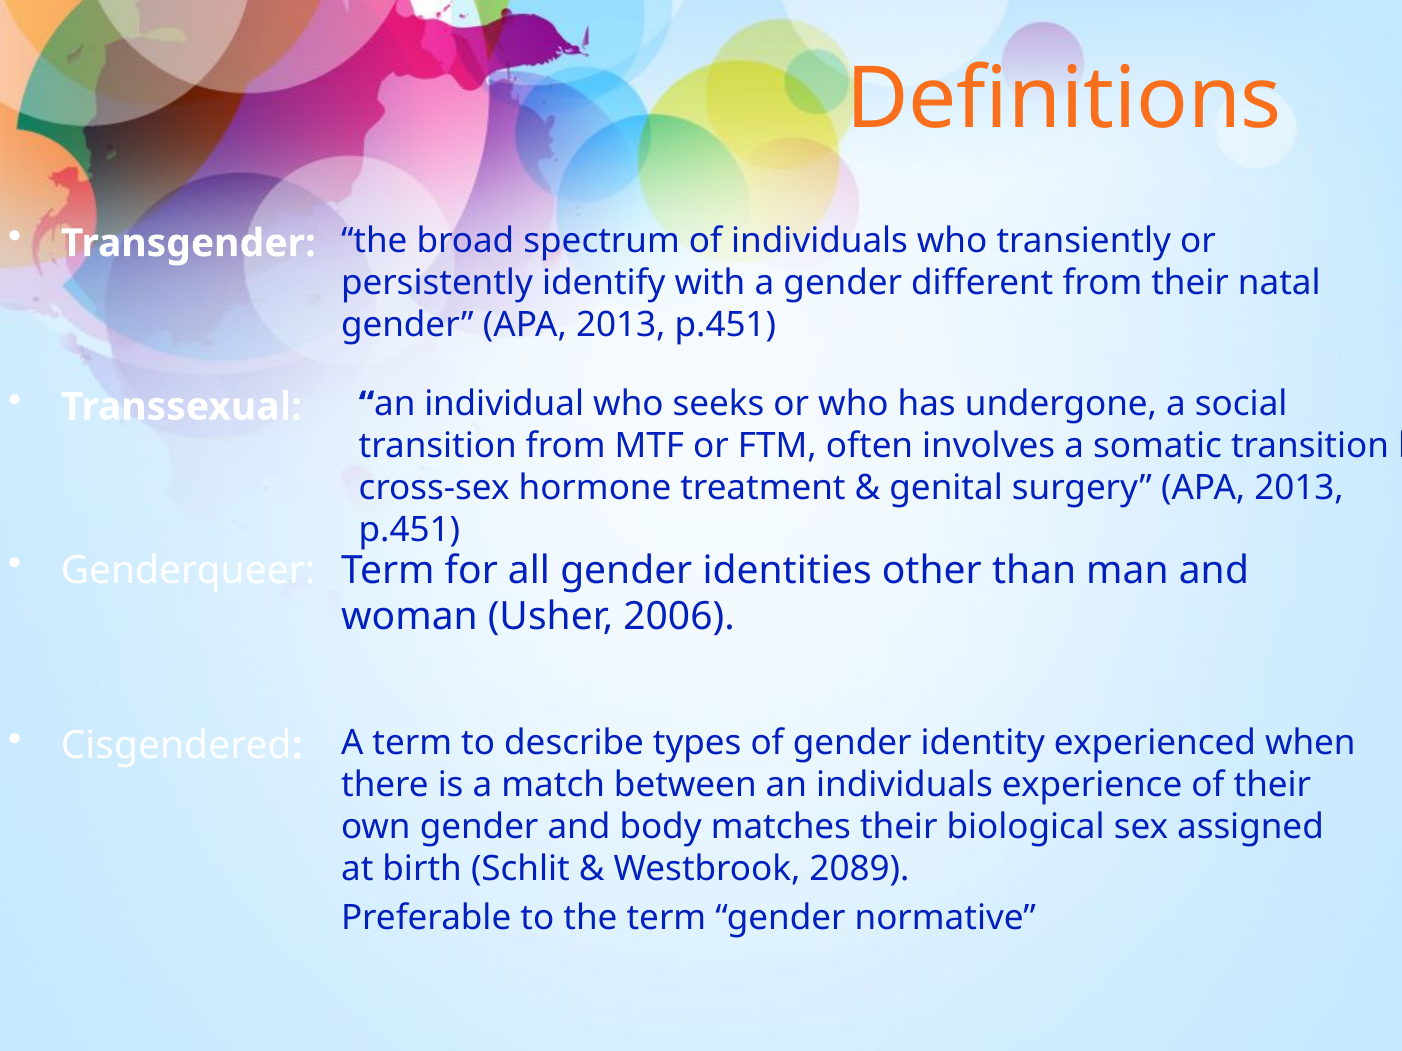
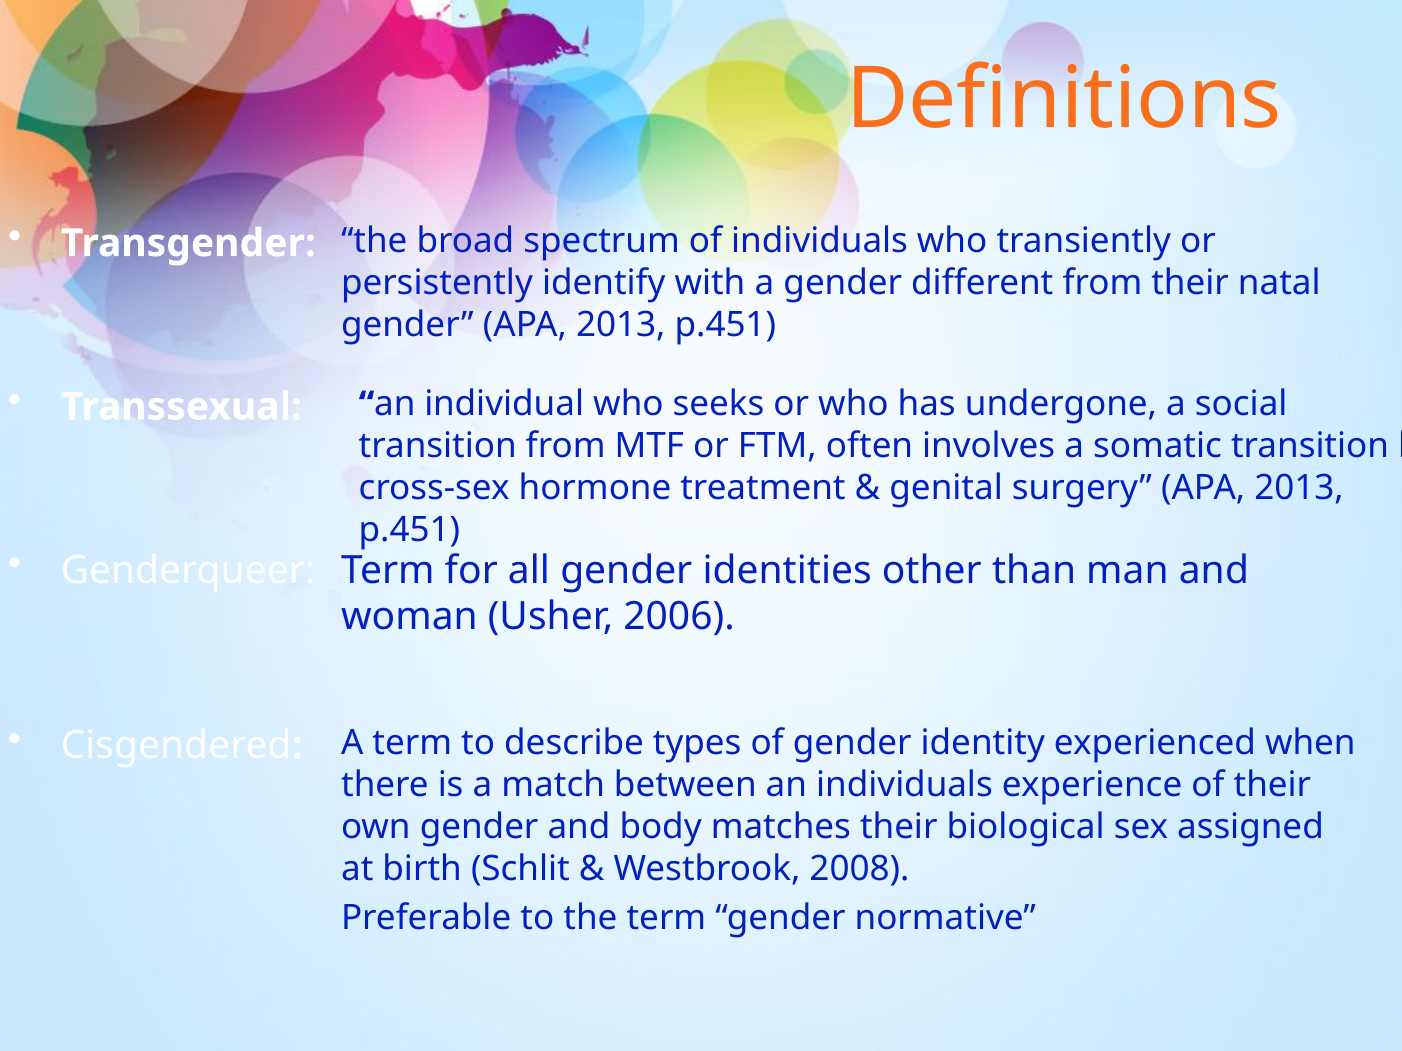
2089: 2089 -> 2008 (859, 869)
